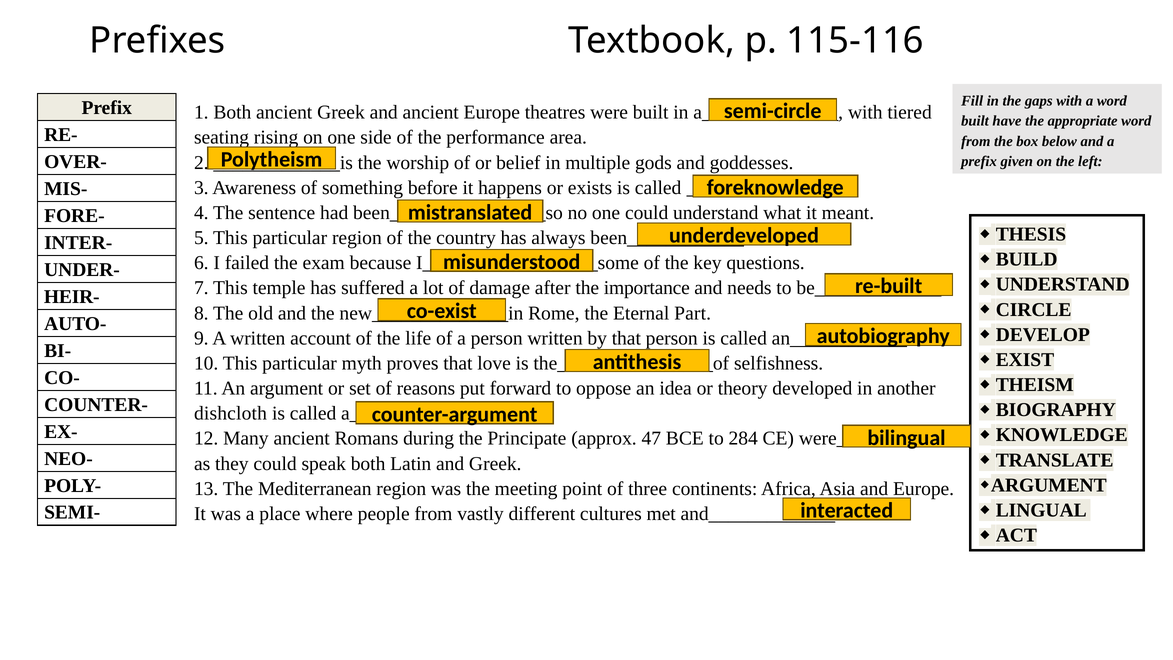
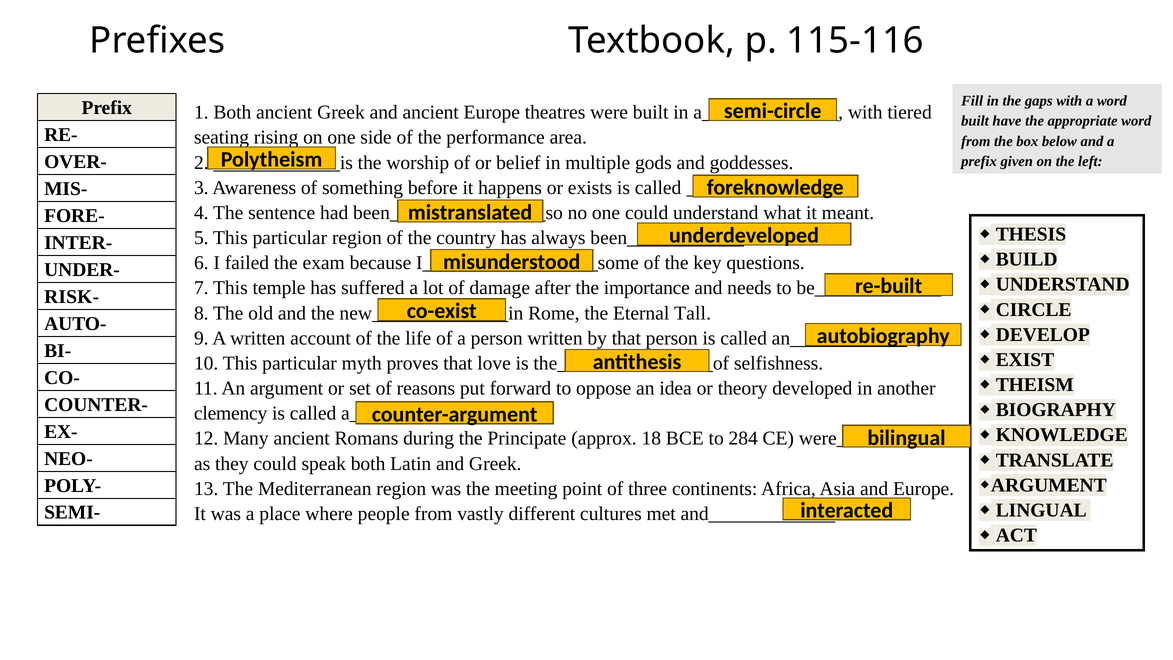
HEIR-: HEIR- -> RISK- (72, 297)
Part: Part -> Tall (693, 313)
dishcloth: dishcloth -> clemency (231, 413)
47: 47 -> 18 (651, 438)
